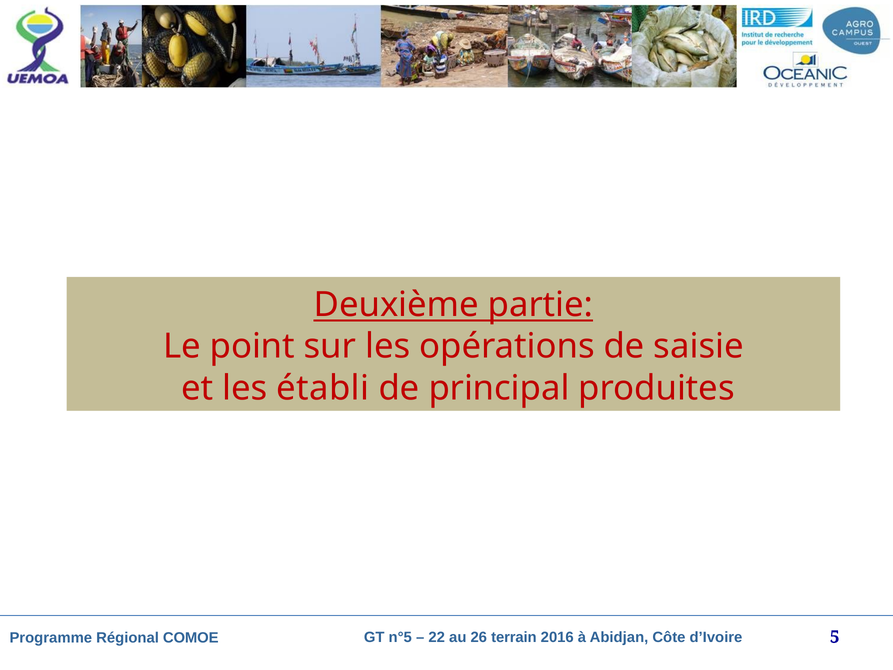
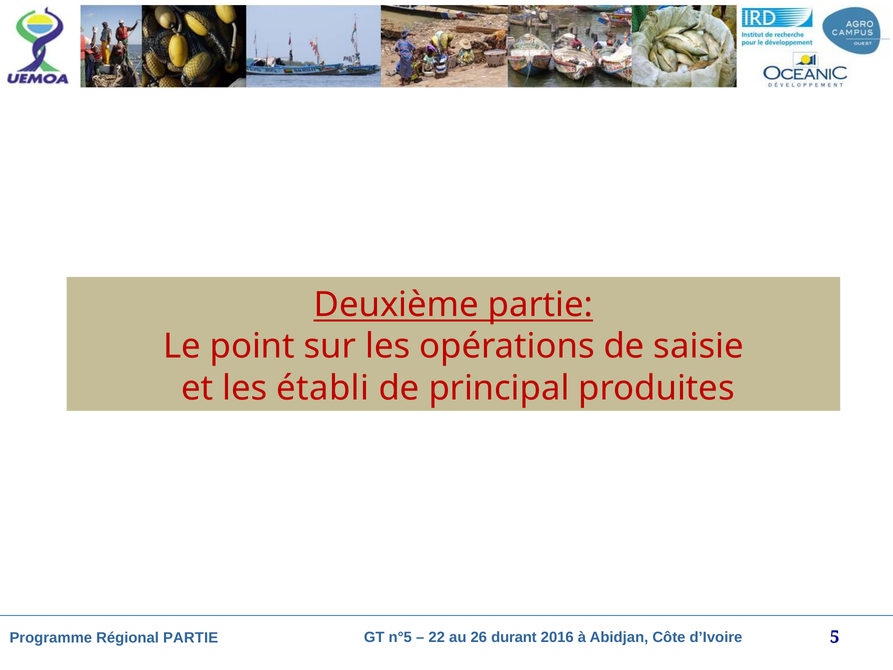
terrain: terrain -> durant (514, 637)
Régional COMOE: COMOE -> PARTIE (191, 638)
